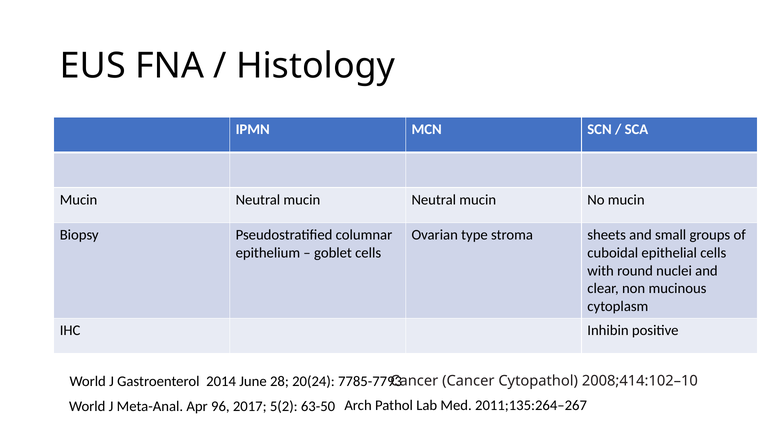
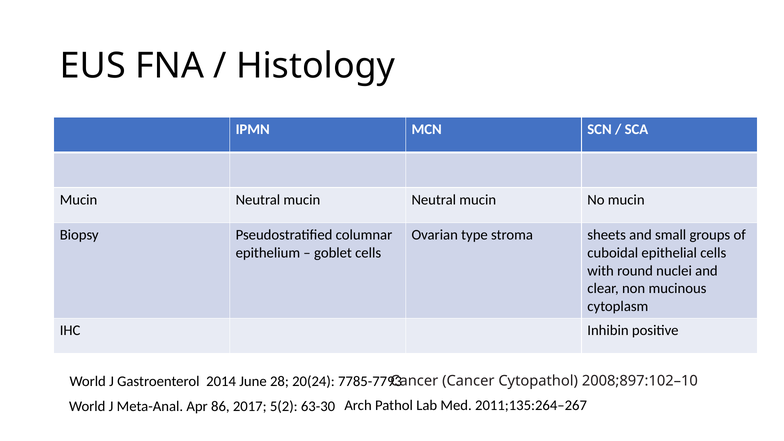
2008;414:102–10: 2008;414:102–10 -> 2008;897:102–10 (640, 381)
96: 96 -> 86 (220, 406)
63-50: 63-50 -> 63-30 (318, 406)
